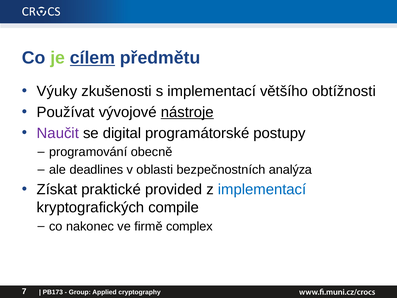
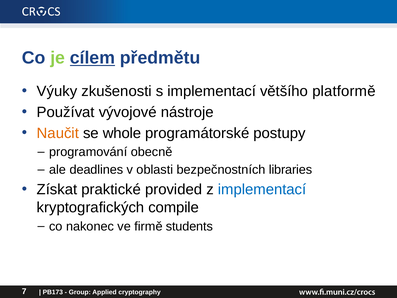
obtížnosti: obtížnosti -> platformě (344, 91)
nástroje underline: present -> none (187, 112)
Naučit colour: purple -> orange (58, 133)
digital: digital -> whole (122, 133)
analýza: analýza -> libraries (291, 170)
complex: complex -> students (189, 226)
